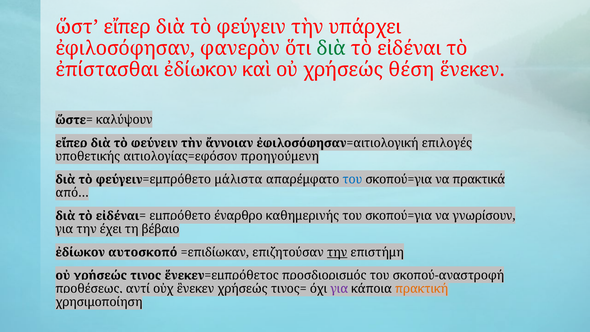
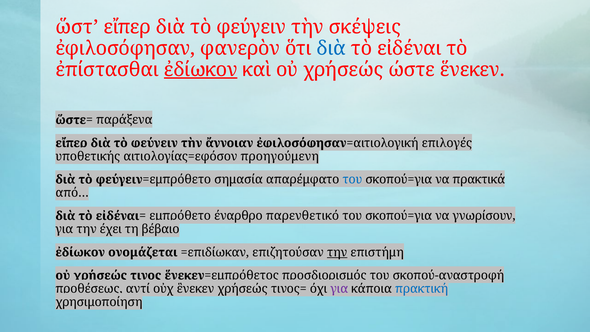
υπάρχει: υπάρχει -> σκέψεις (365, 27)
διὰ colour: green -> blue (331, 48)
ἐδίωκον underline: none -> present (201, 70)
θέση: θέση -> ώστε (412, 70)
καλύψουν: καλύψουν -> παράξενα (124, 120)
μάλιστα: μάλιστα -> σημασία (239, 179)
καθημερινής: καθημερινής -> παρενθετικό (302, 216)
αυτοσκοπό: αυτοσκοπό -> ονομάζεται (143, 252)
πρακτική colour: orange -> blue (422, 289)
